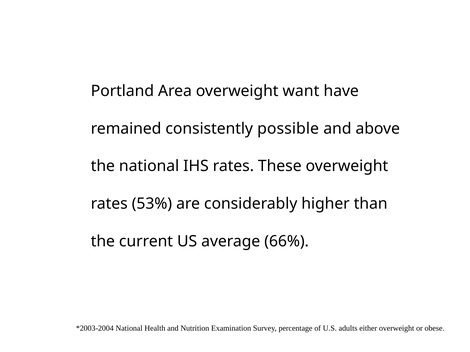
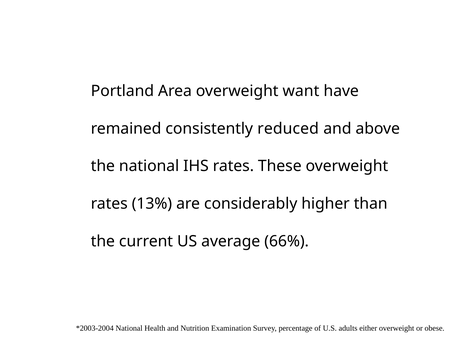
possible: possible -> reduced (288, 129)
53%: 53% -> 13% (152, 204)
